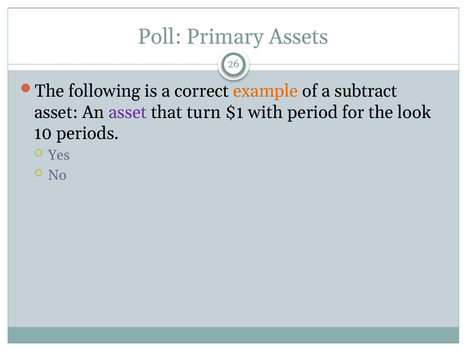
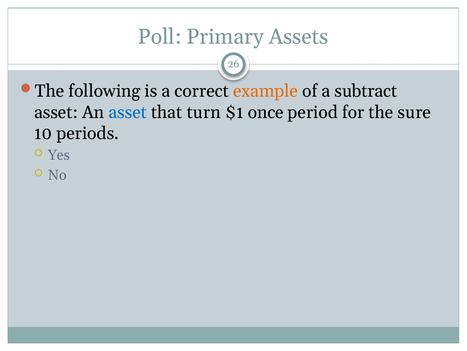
asset colour: purple -> blue (128, 112)
with: with -> once (266, 112)
look: look -> sure (414, 112)
